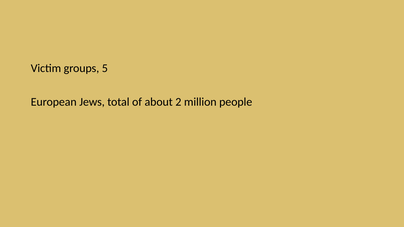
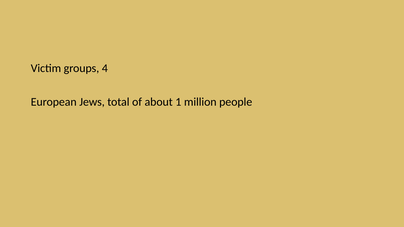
5: 5 -> 4 (105, 68)
2: 2 -> 1 (178, 102)
